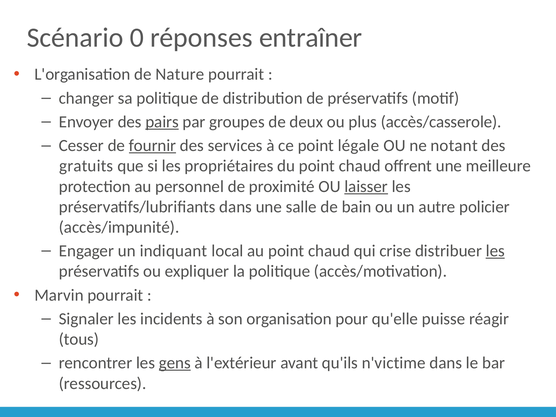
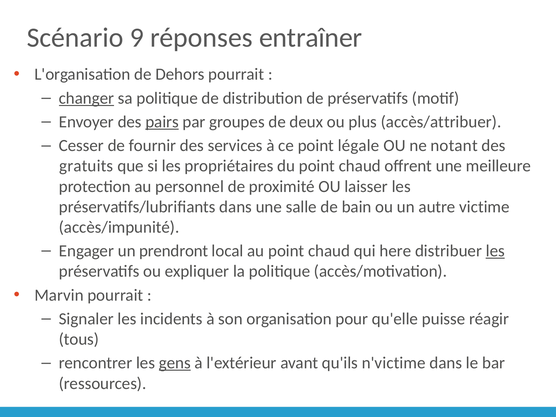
0: 0 -> 9 (137, 38)
Nature: Nature -> Dehors (180, 74)
changer underline: none -> present (87, 98)
accès/casserole: accès/casserole -> accès/attribuer (441, 122)
fournir underline: present -> none (153, 146)
laisser underline: present -> none (366, 186)
policier: policier -> victime (484, 207)
indiquant: indiquant -> prendront (174, 251)
crise: crise -> here (395, 251)
